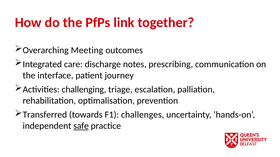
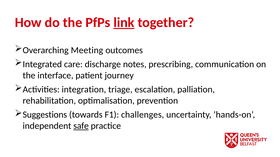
link underline: none -> present (124, 23)
challenging: challenging -> integration (84, 90)
Transferred: Transferred -> Suggestions (45, 115)
